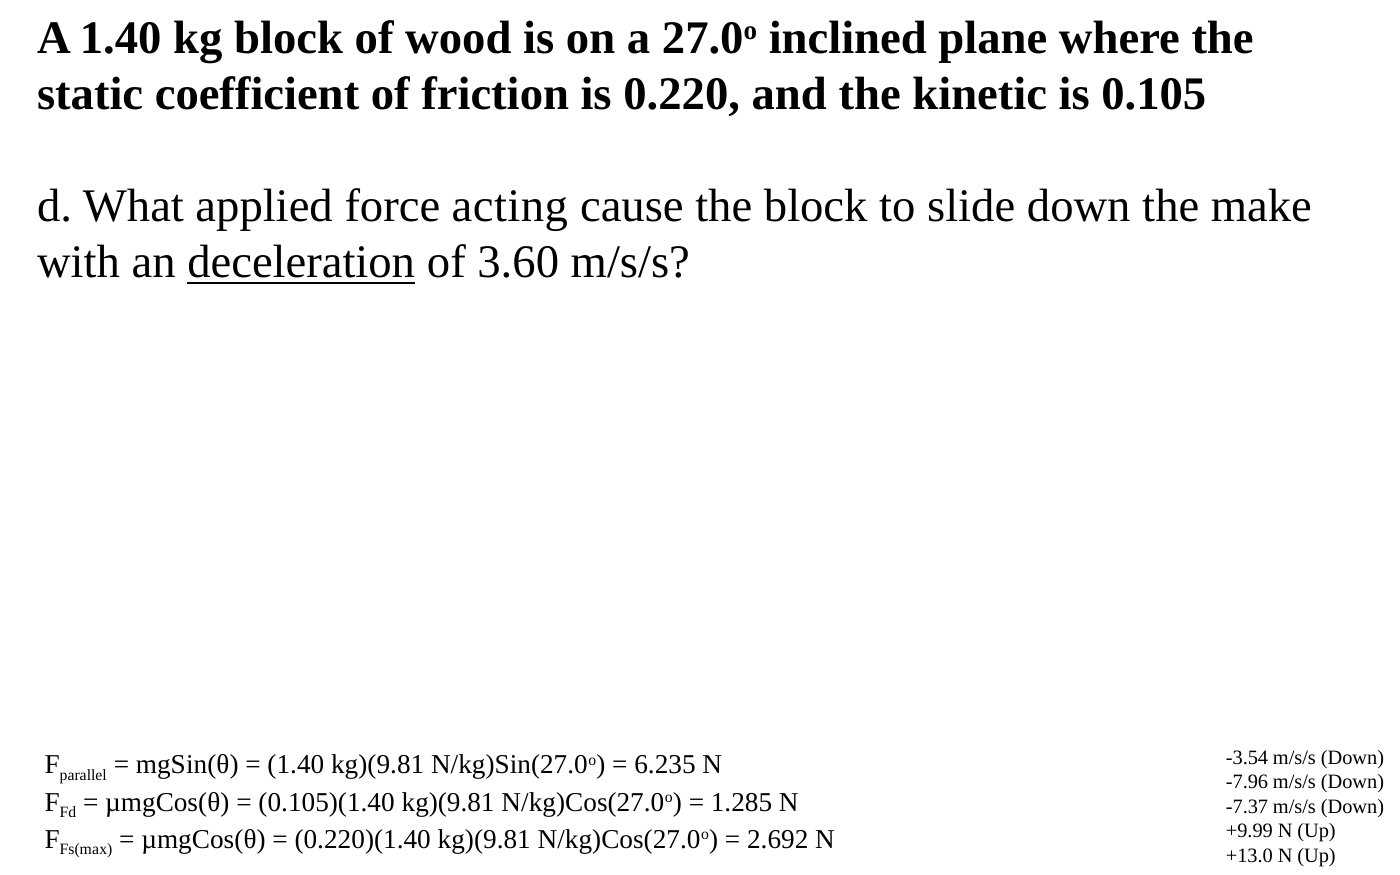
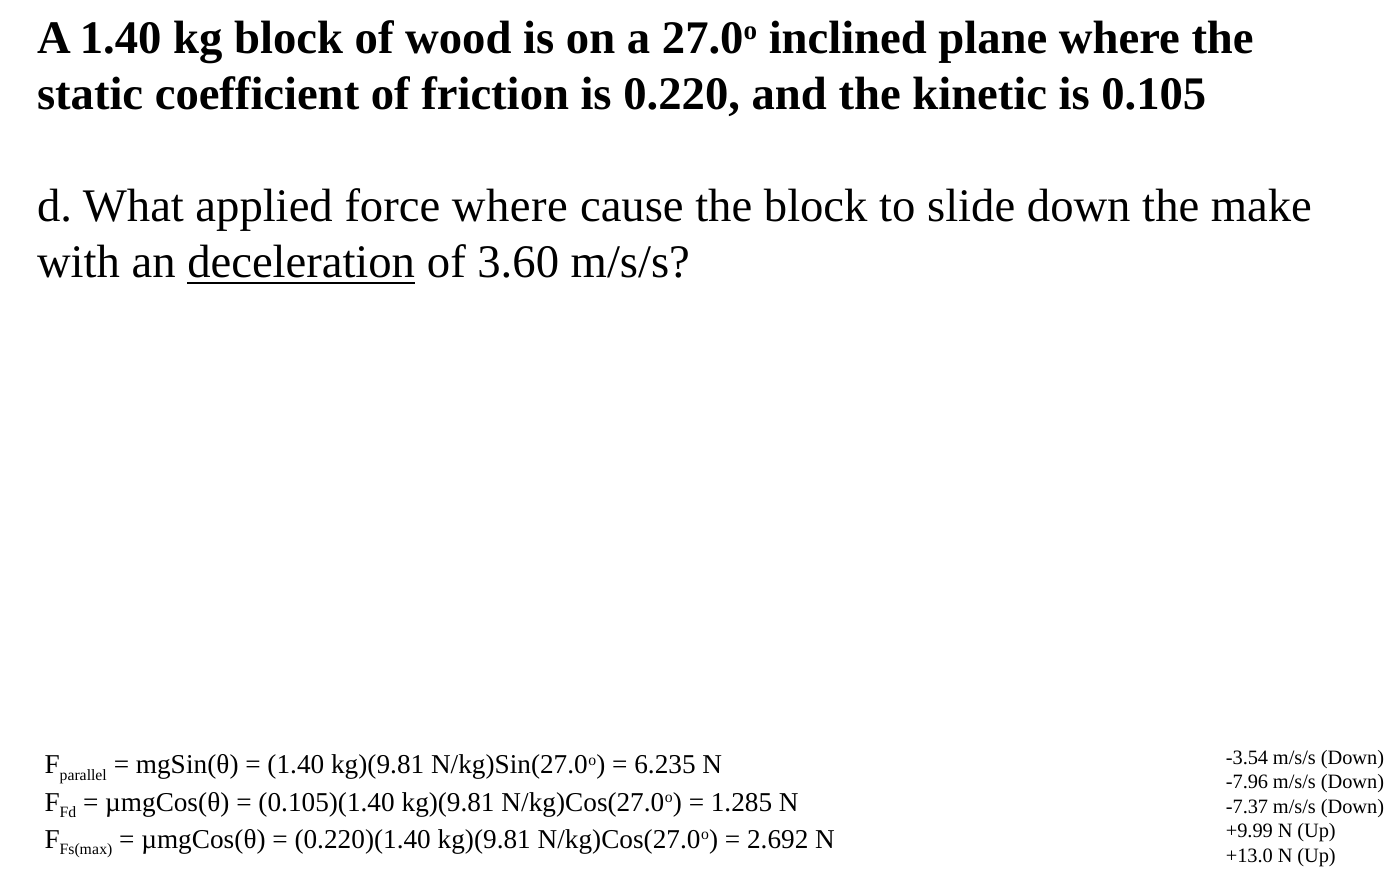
force acting: acting -> where (510, 206)
